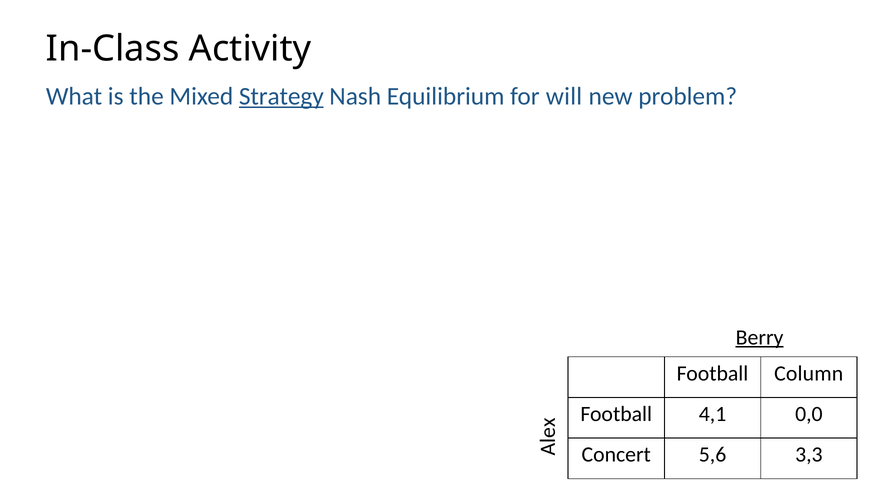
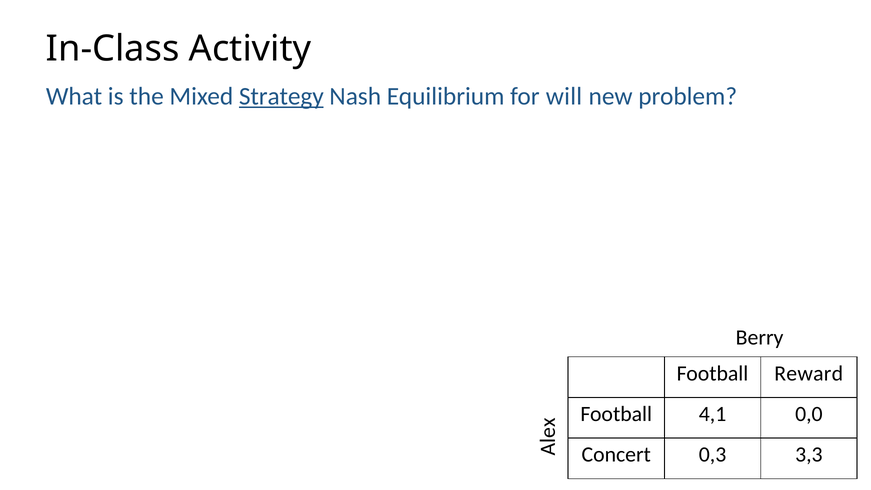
Berry underline: present -> none (760, 337)
Column: Column -> Reward (809, 373)
5,6: 5,6 -> 0,3 (713, 455)
